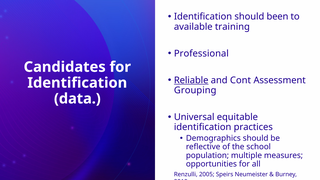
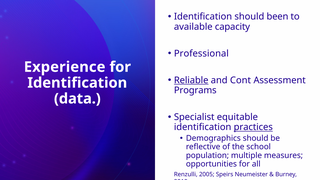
training: training -> capacity (232, 27)
Candidates: Candidates -> Experience (65, 67)
Grouping: Grouping -> Programs (195, 90)
Universal: Universal -> Specialist (194, 117)
practices underline: none -> present (253, 127)
